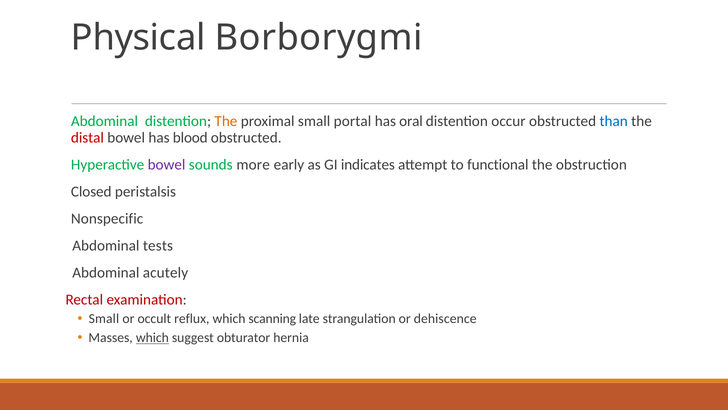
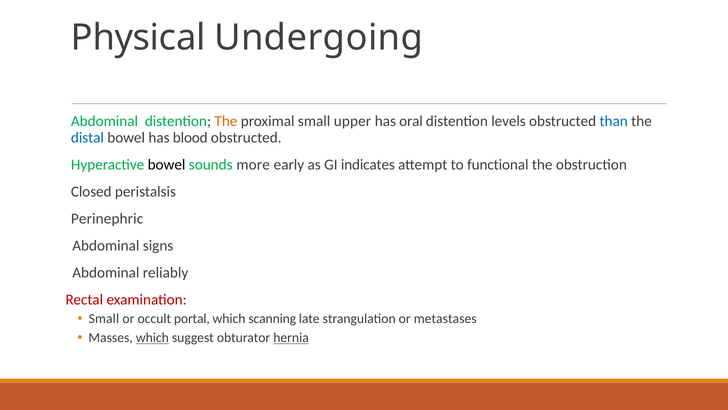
Borborygmi: Borborygmi -> Undergoing (319, 38)
portal: portal -> upper (352, 121)
occur: occur -> levels (509, 121)
distal colour: red -> blue (87, 137)
bowel colour: purple -> black (167, 164)
Nonspecific: Nonspecific -> Perinephric (107, 219)
tests: tests -> signs (158, 246)
acutely: acutely -> reliably (166, 273)
reflux: reflux -> portal (192, 318)
dehiscence: dehiscence -> metastases (445, 318)
hernia underline: none -> present (291, 338)
